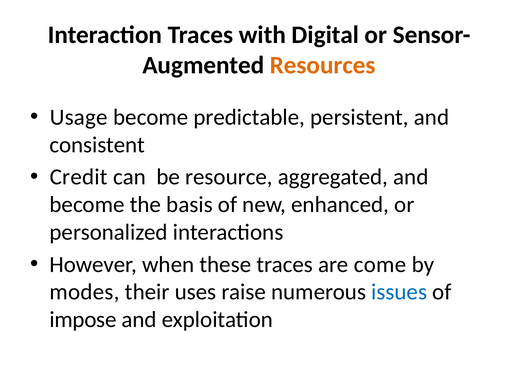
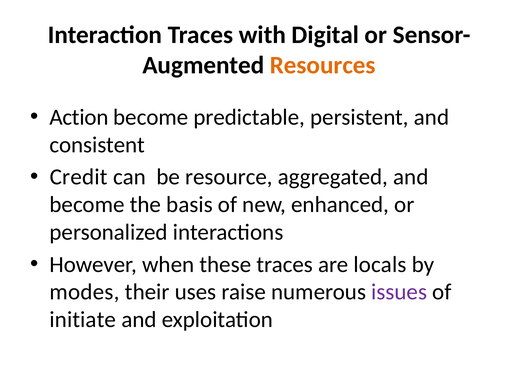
Usage: Usage -> Action (79, 117)
come: come -> locals (380, 265)
issues colour: blue -> purple (399, 292)
impose: impose -> initiate (83, 320)
